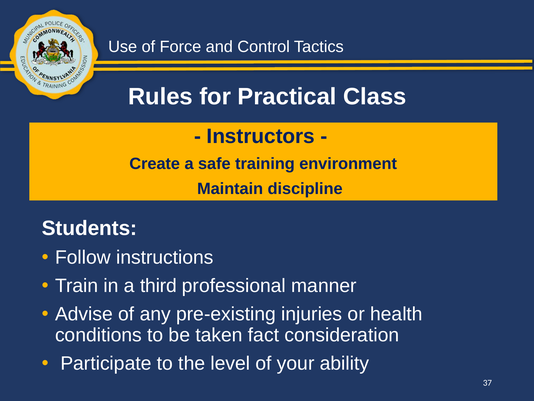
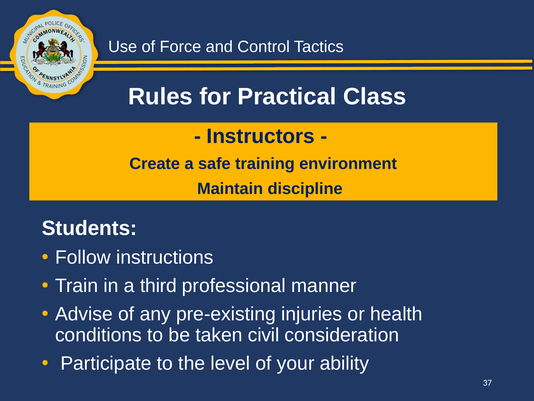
fact: fact -> civil (264, 335)
